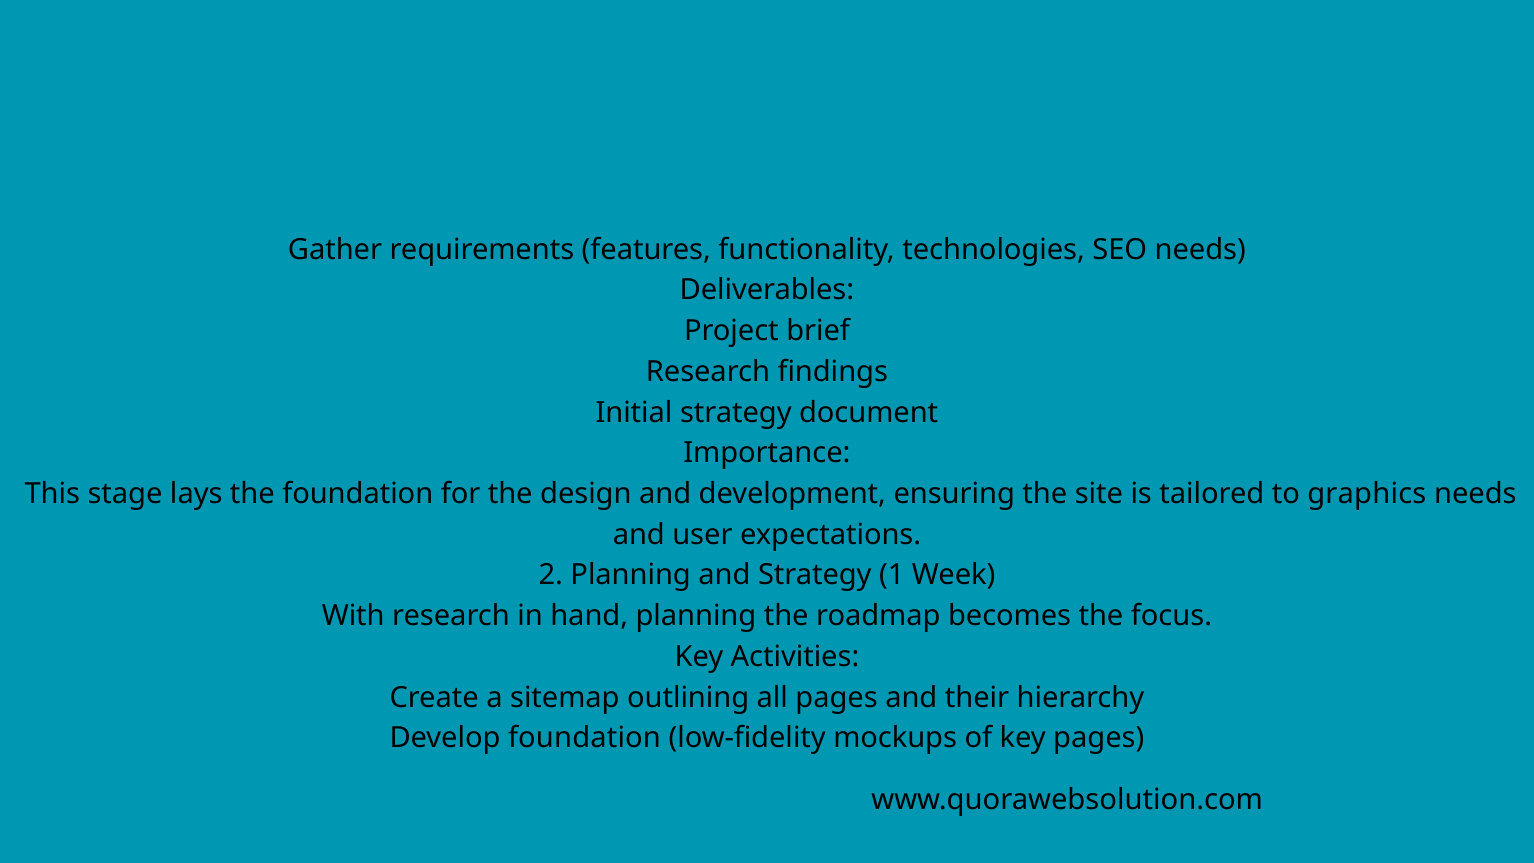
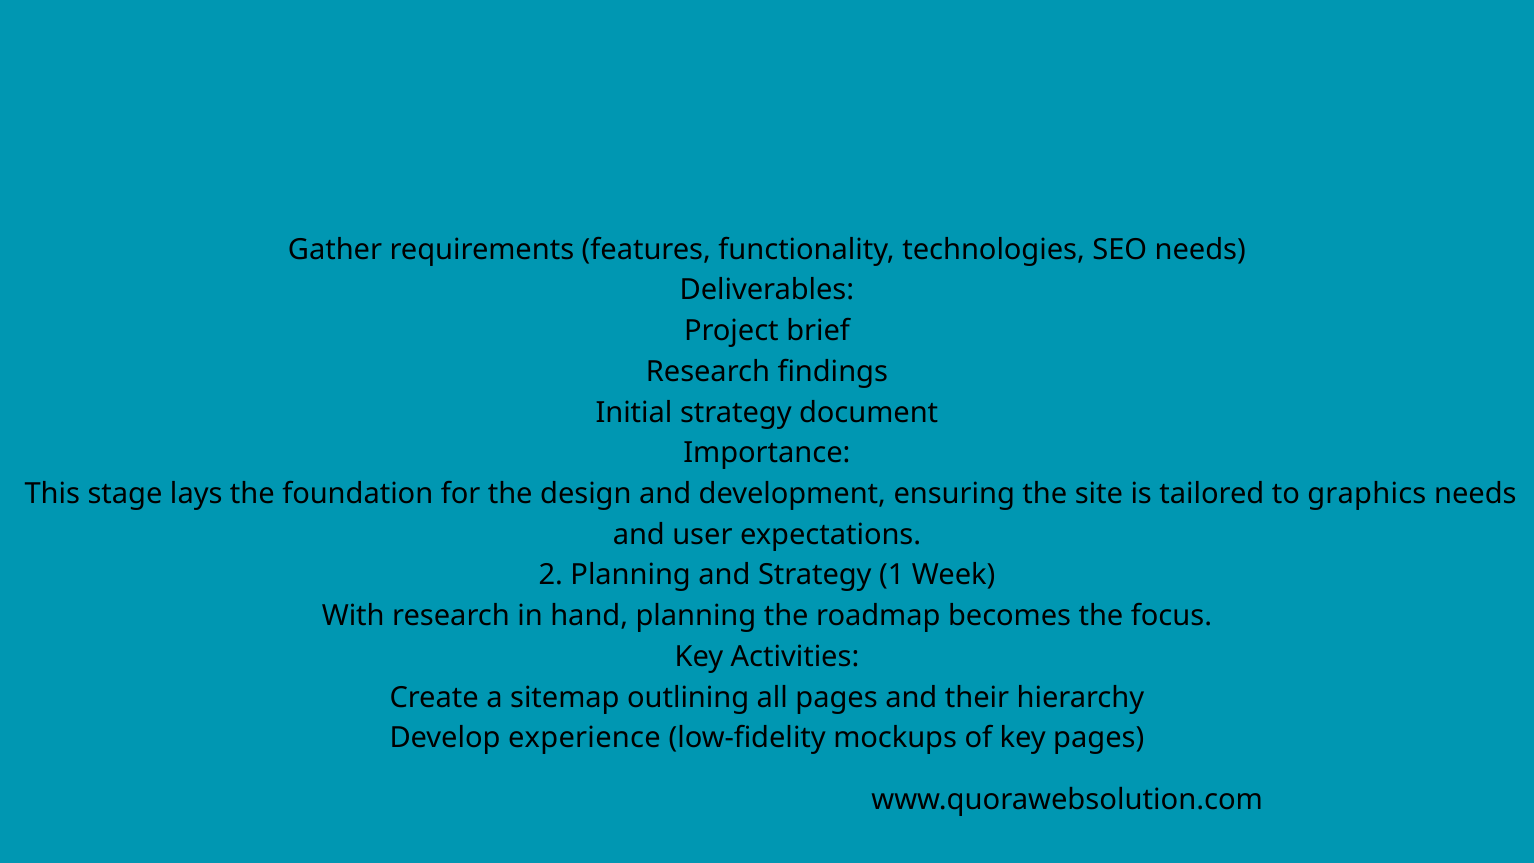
Develop foundation: foundation -> experience (584, 738)
